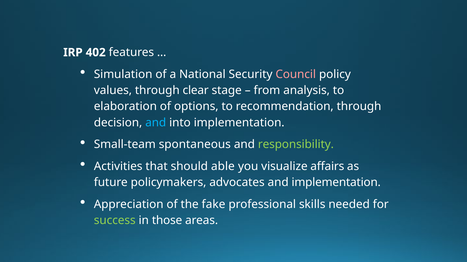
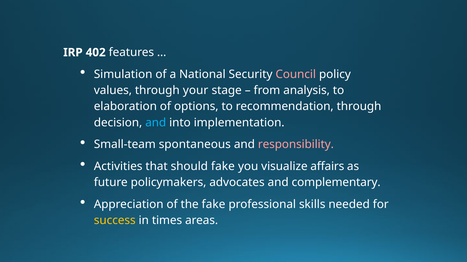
clear: clear -> your (196, 91)
responsibility colour: light green -> pink (296, 145)
should able: able -> fake (223, 167)
and implementation: implementation -> complementary (336, 183)
success colour: light green -> yellow (115, 221)
those: those -> times (167, 221)
